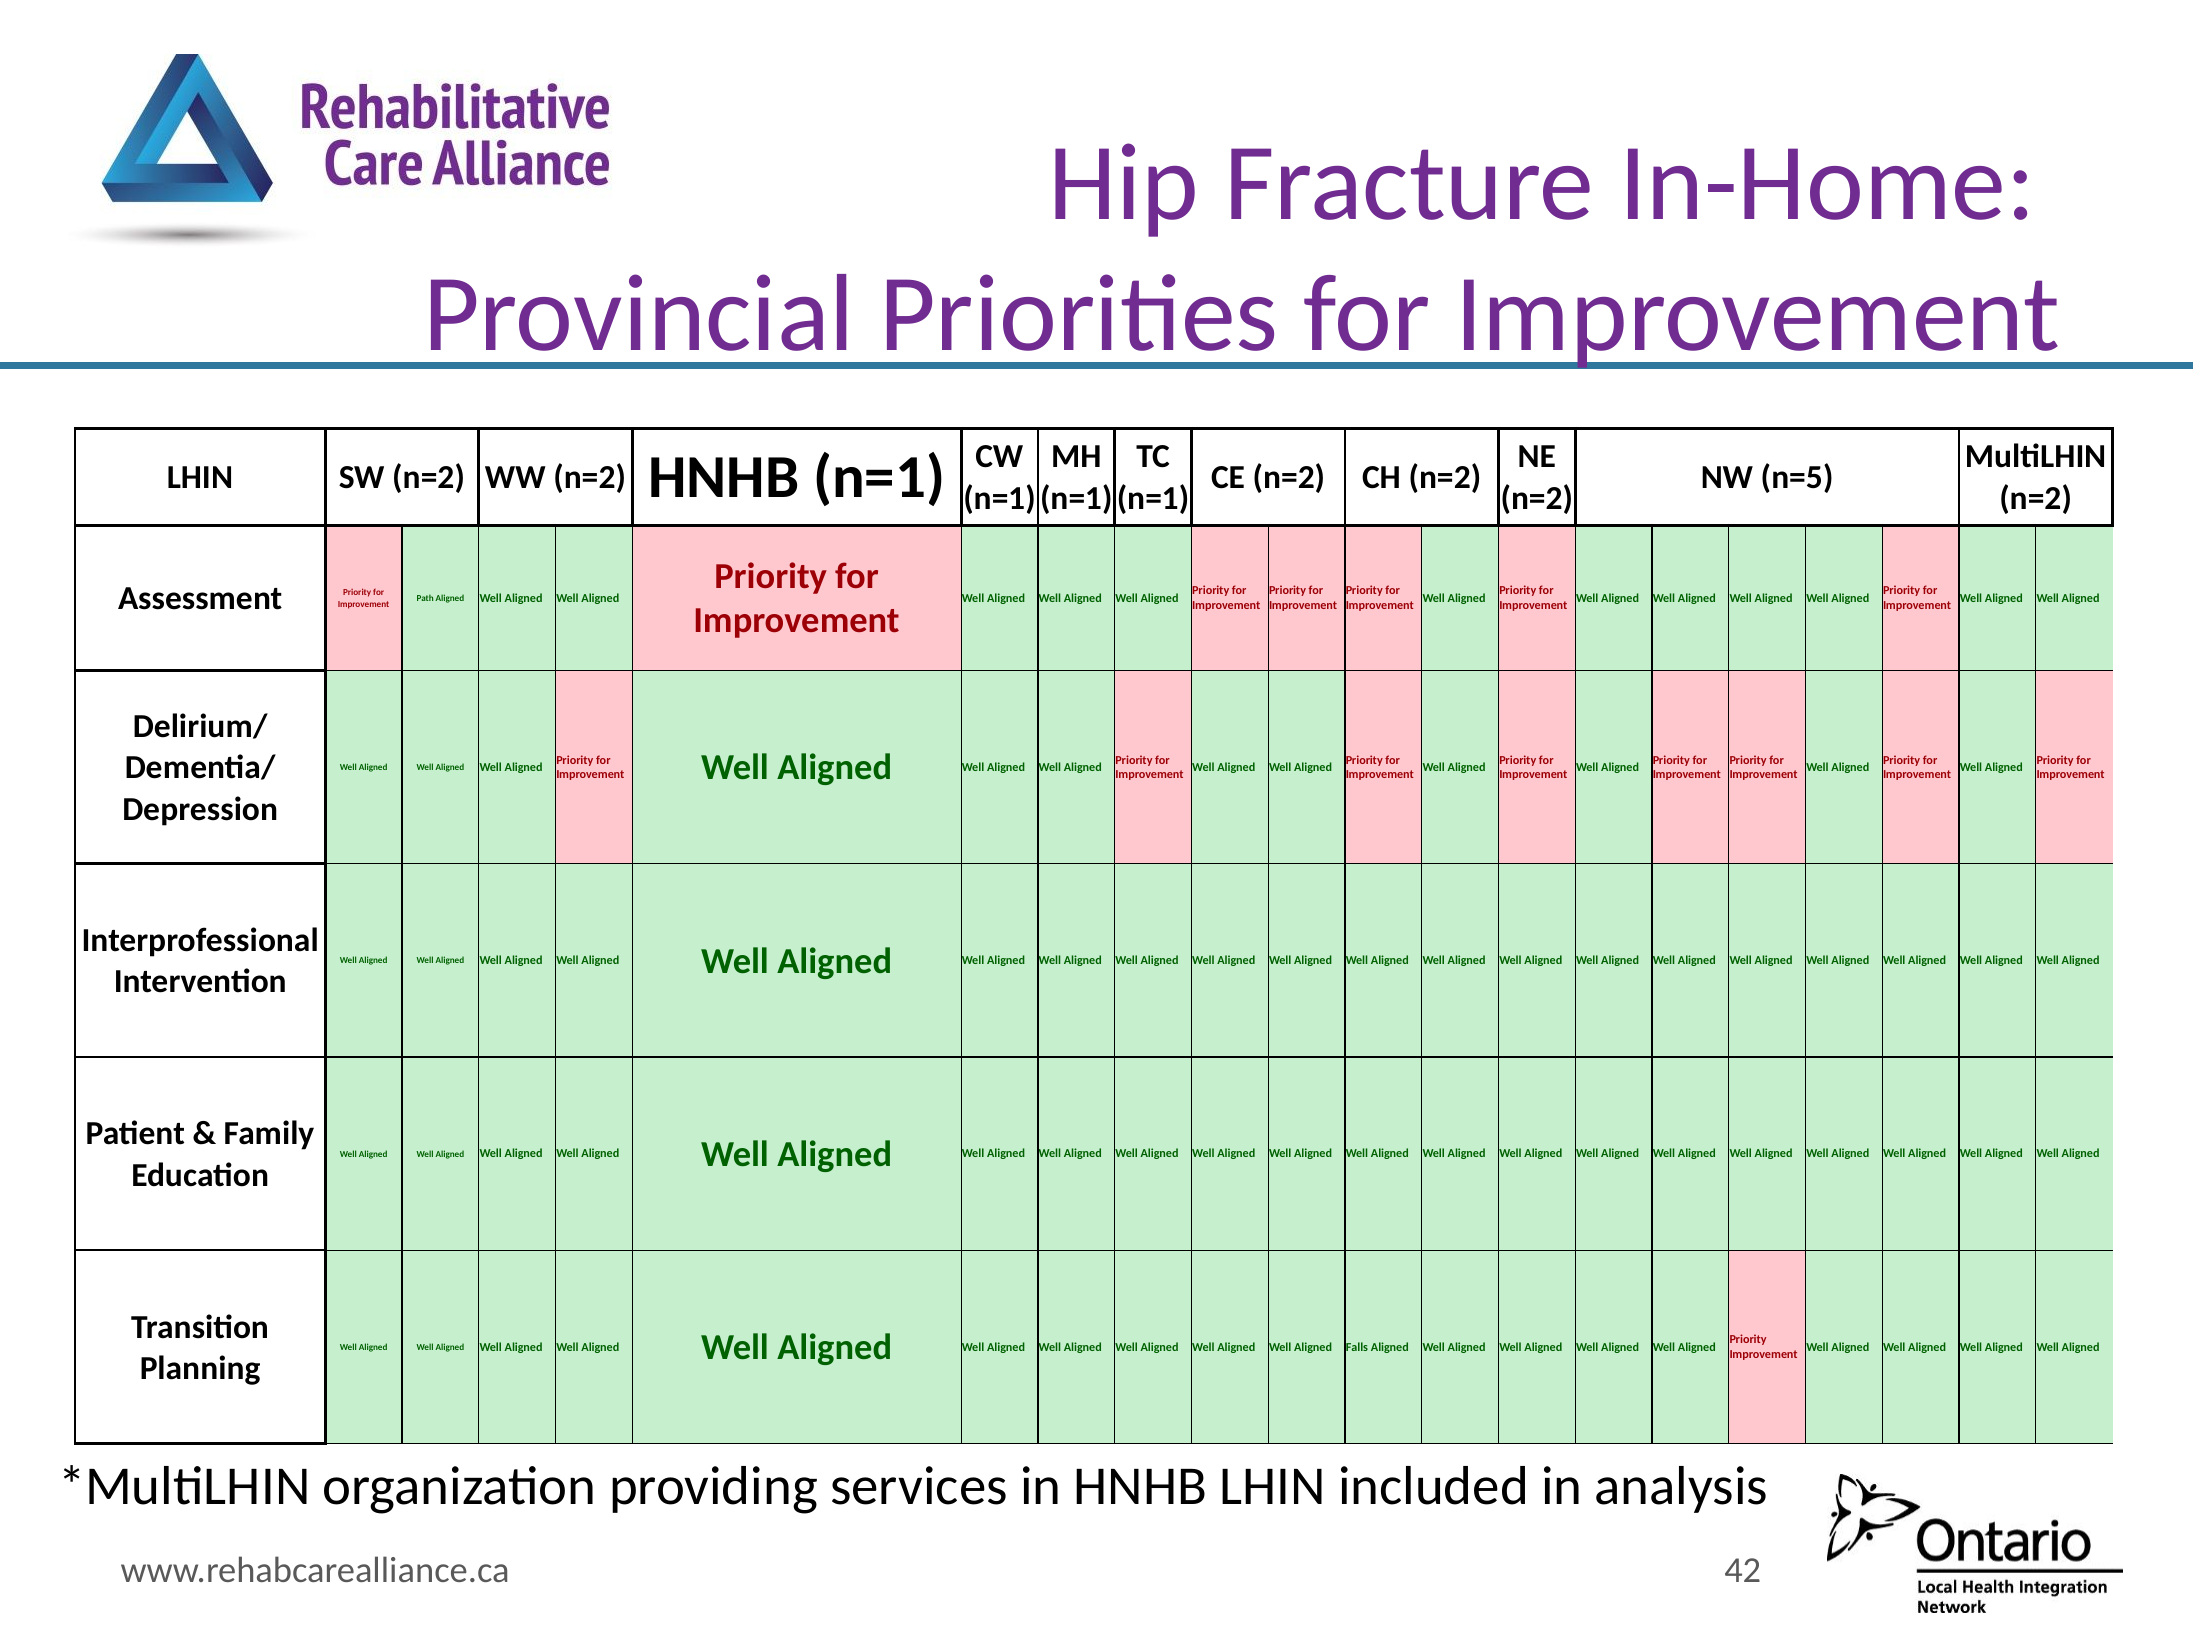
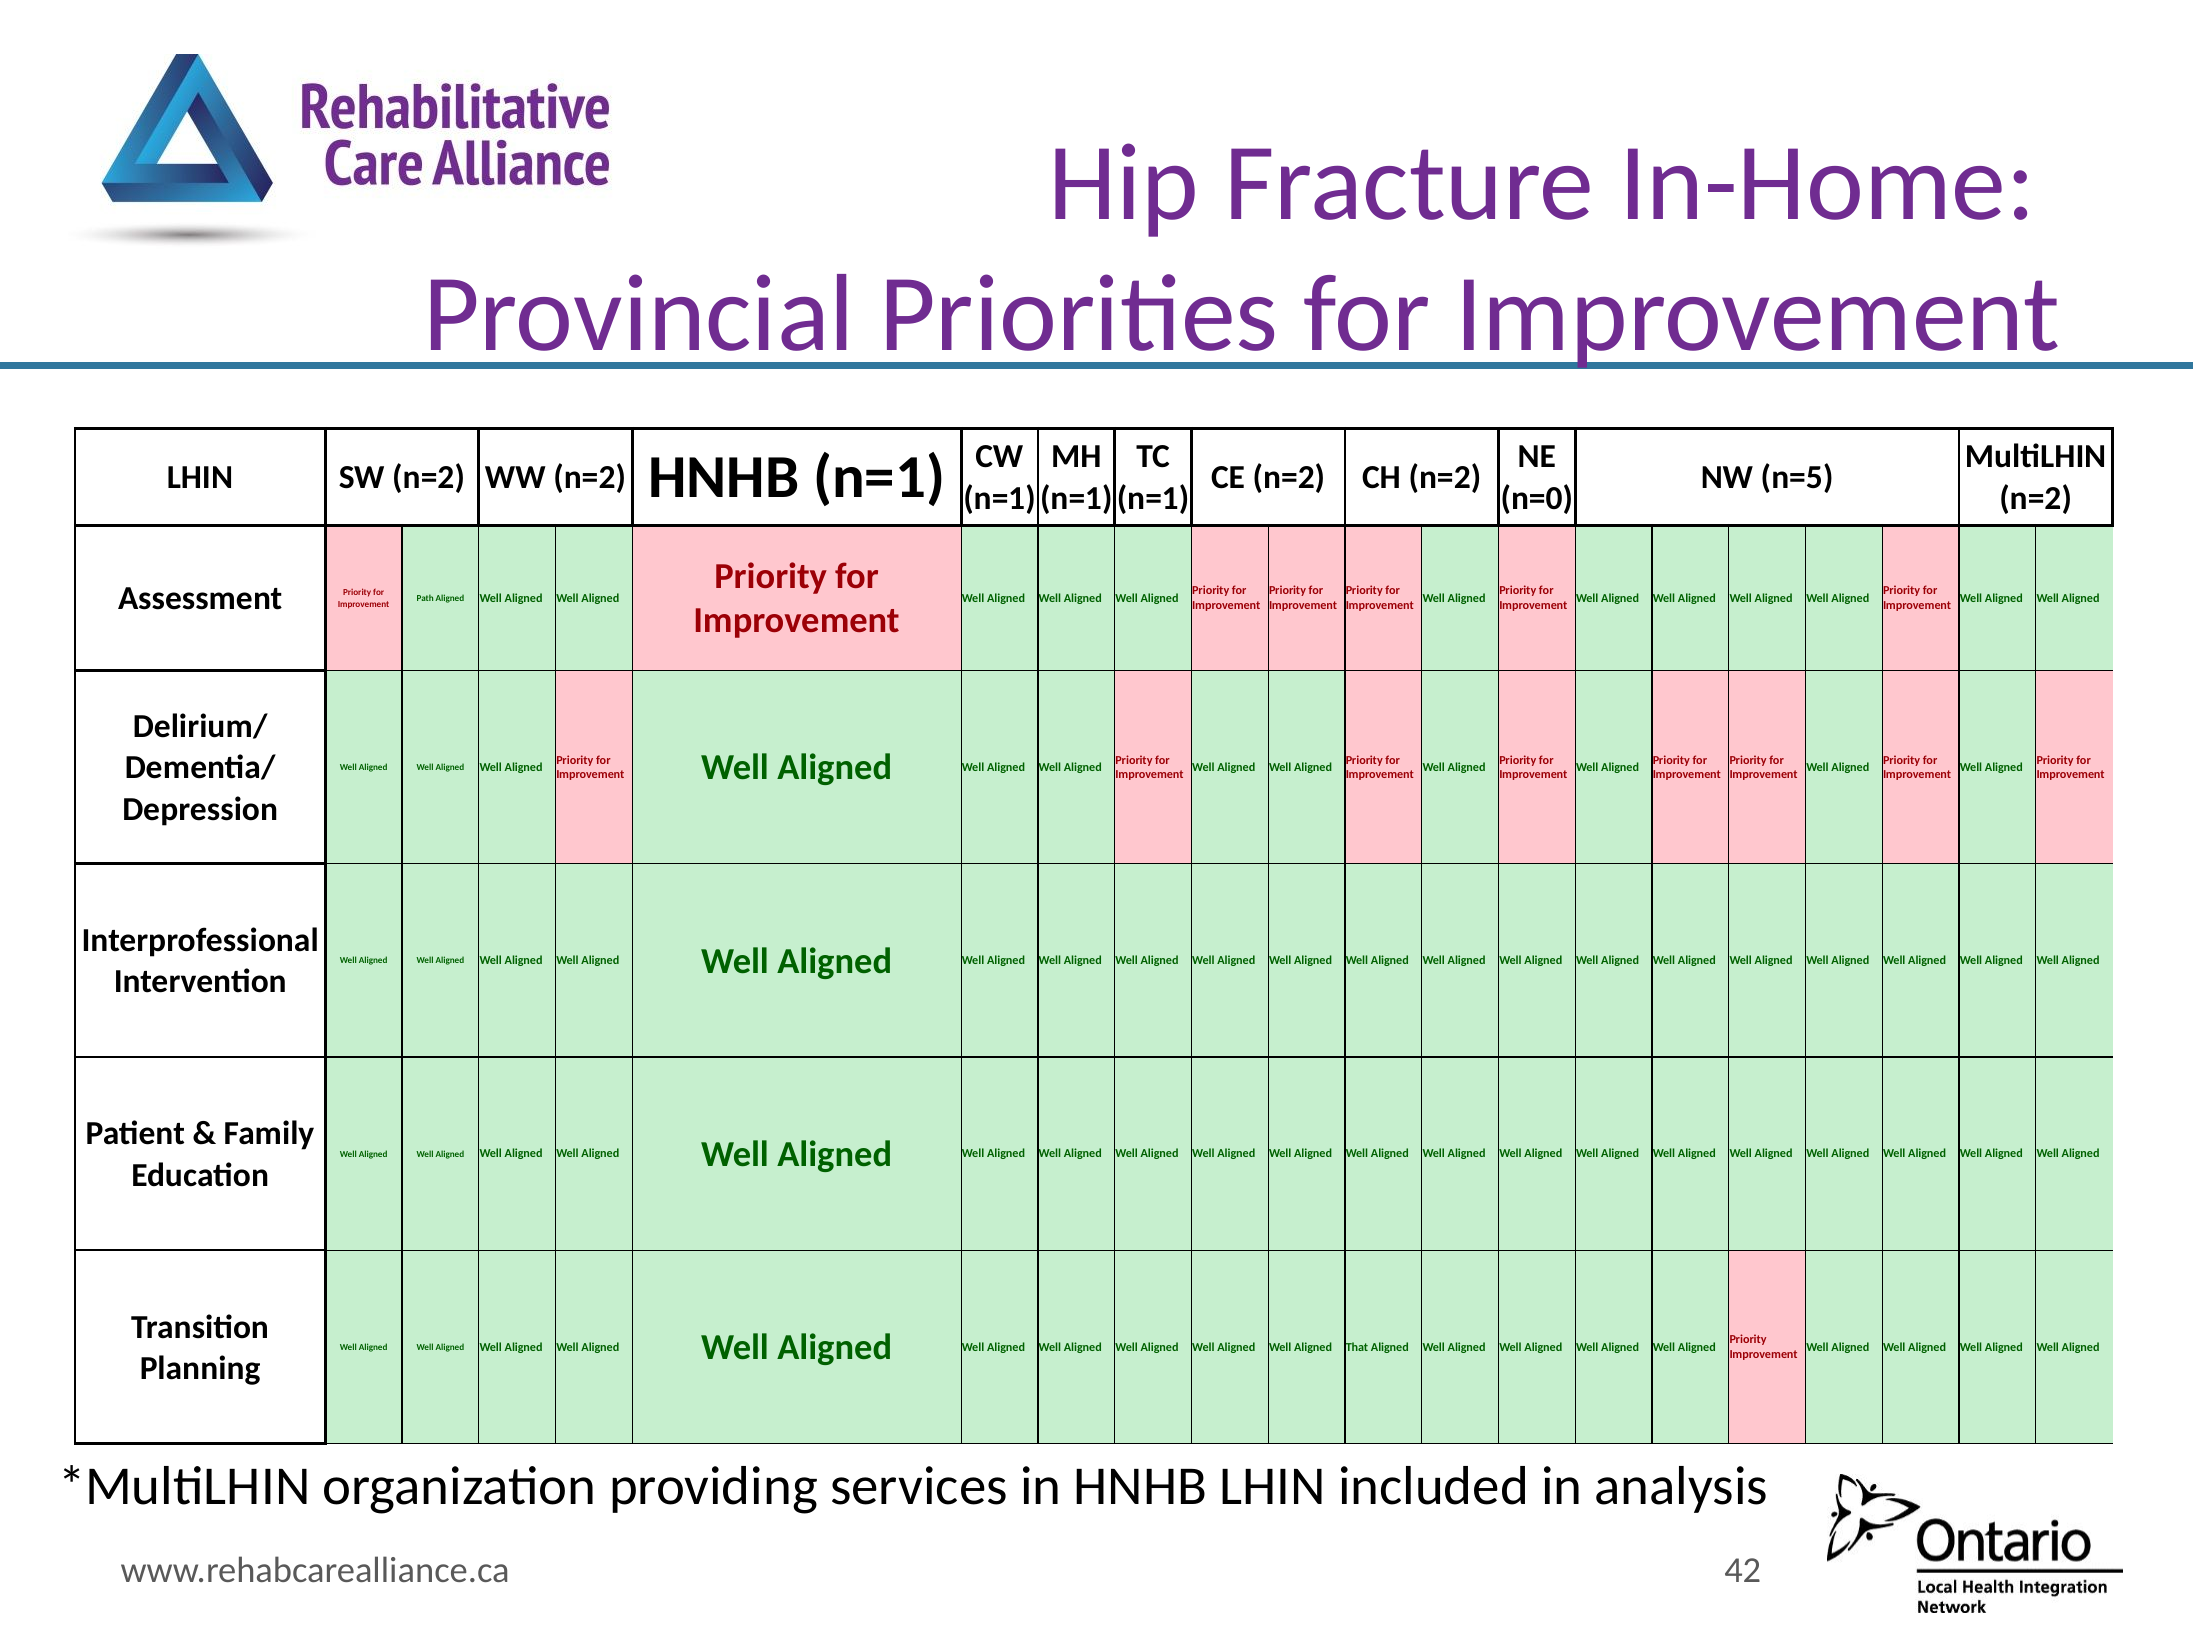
n=2: n=2 -> n=0 (1537, 498)
Falls: Falls -> That (1357, 1347)
